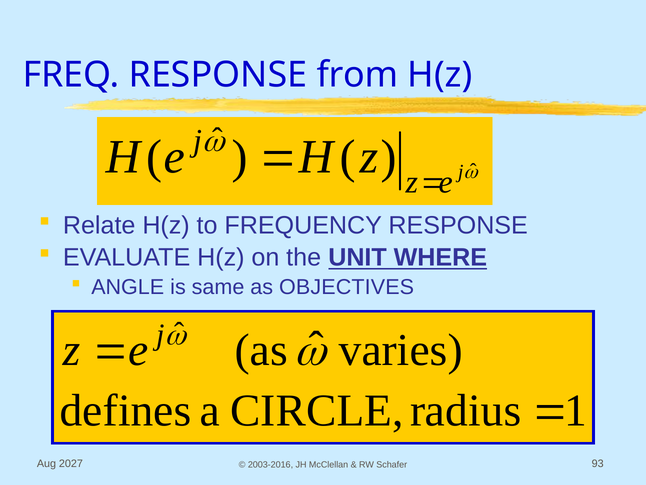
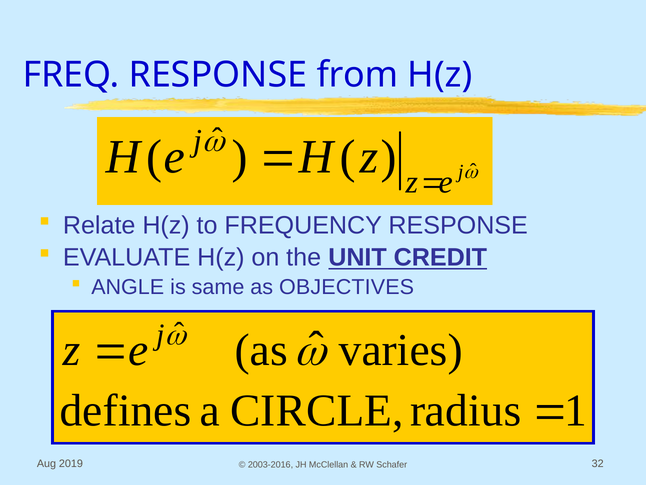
WHERE: WHERE -> CREDIT (440, 257)
2027: 2027 -> 2019 (71, 463)
93: 93 -> 32 (598, 463)
